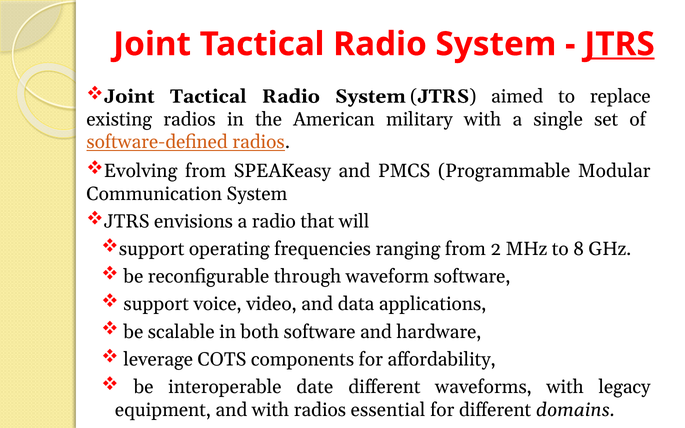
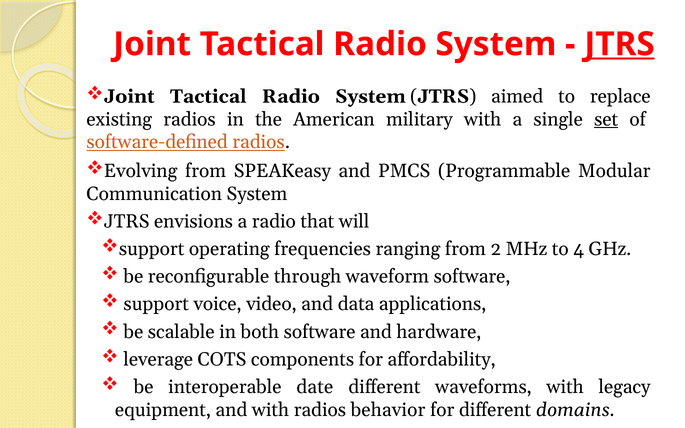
set underline: none -> present (606, 119)
8: 8 -> 4 (579, 249)
essential: essential -> behavior (388, 410)
